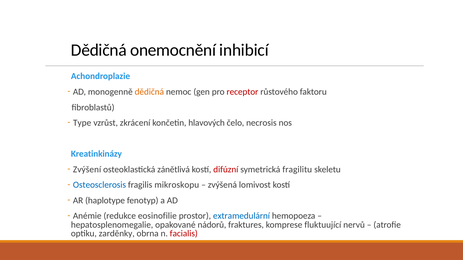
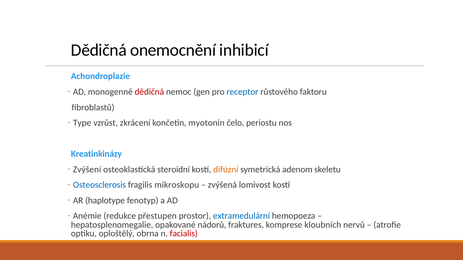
dědičná colour: orange -> red (149, 92)
receptor colour: red -> blue (242, 92)
hlavových: hlavových -> myotonin (207, 123)
necrosis: necrosis -> periostu (261, 123)
zánětlivá: zánětlivá -> steroidní (174, 170)
difúzní colour: red -> orange (226, 170)
fragilitu: fragilitu -> adenom (297, 170)
eosinofilie: eosinofilie -> přestupen (157, 216)
fluktuující: fluktuující -> kloubních (323, 225)
zarděnky: zarděnky -> oploštělý (117, 234)
